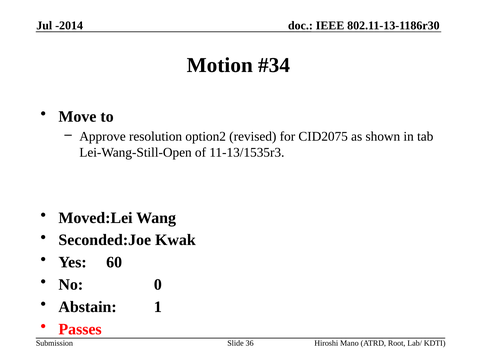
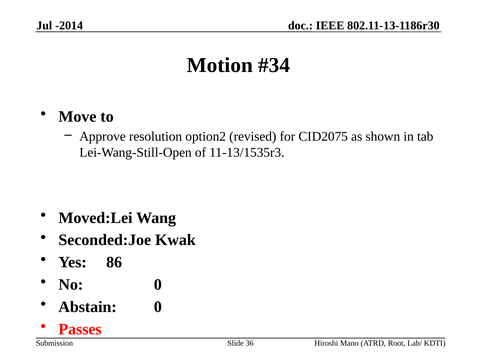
60: 60 -> 86 (114, 262)
Abstain 1: 1 -> 0 (158, 307)
